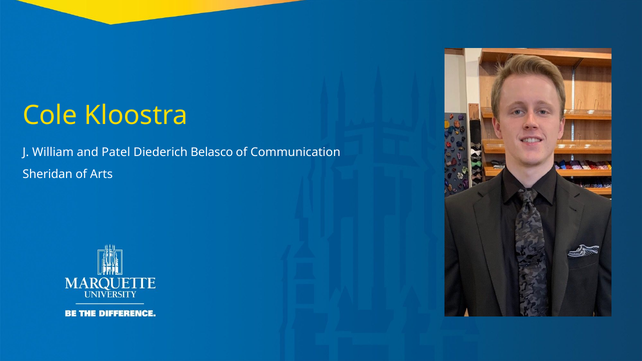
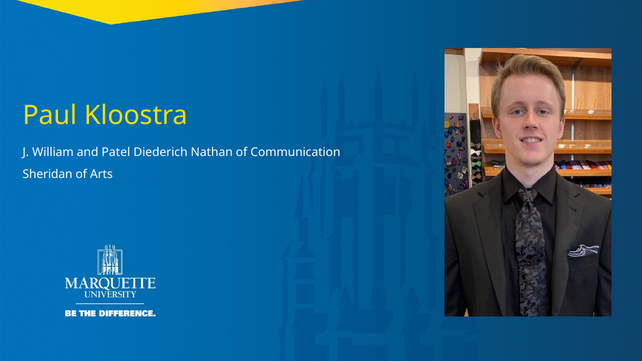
Cole: Cole -> Paul (50, 115)
Belasco: Belasco -> Nathan (212, 152)
